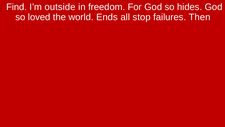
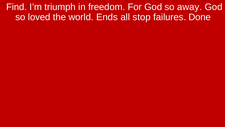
outside: outside -> triumph (60, 7)
hides: hides -> away (190, 7)
Then: Then -> Done (200, 17)
